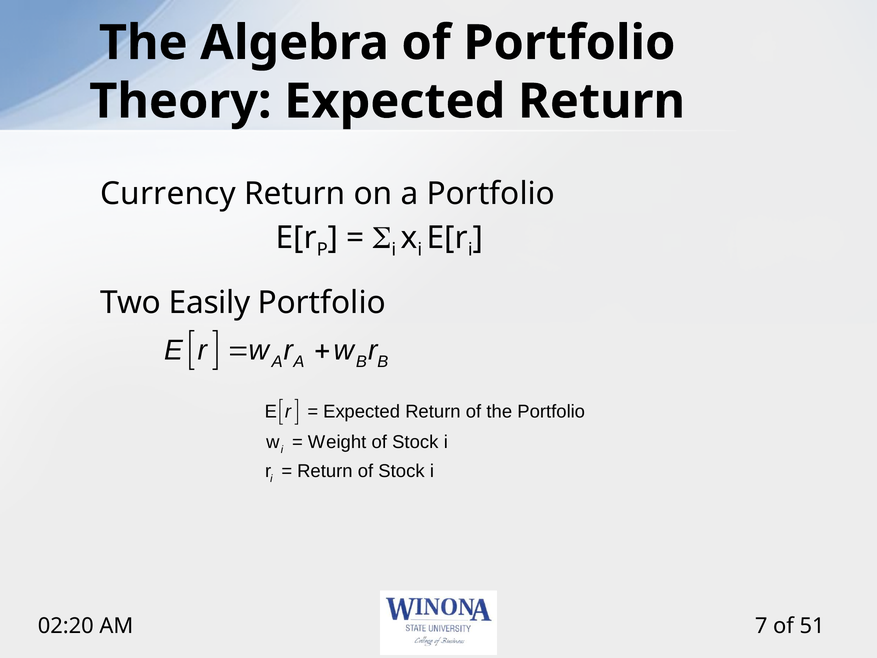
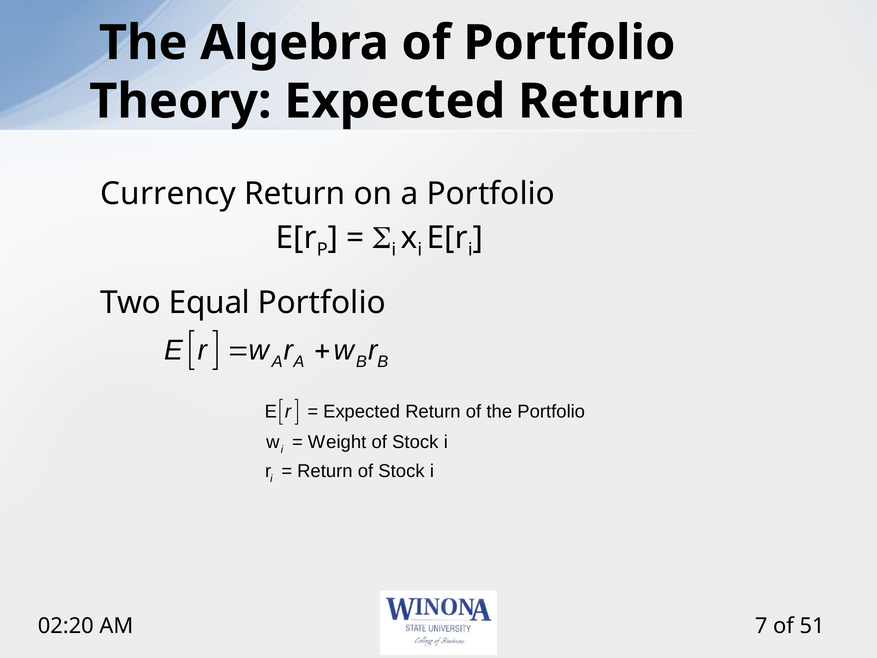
Easily: Easily -> Equal (210, 303)
